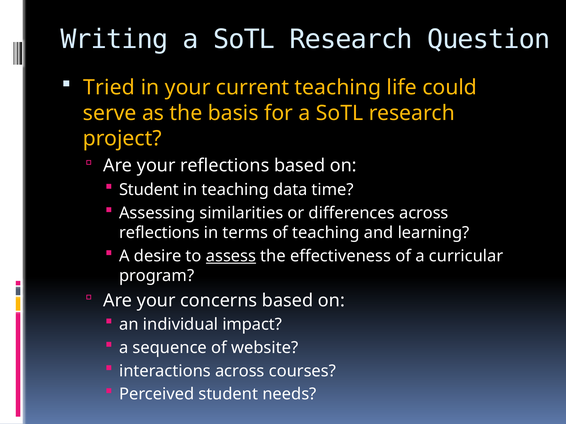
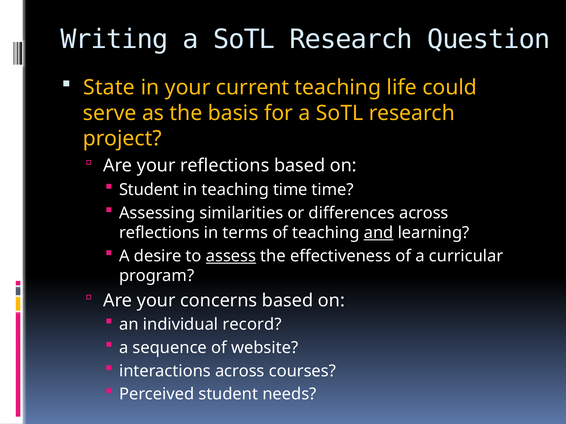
Tried: Tried -> State (109, 88)
teaching data: data -> time (290, 190)
and underline: none -> present (379, 233)
impact: impact -> record (252, 325)
